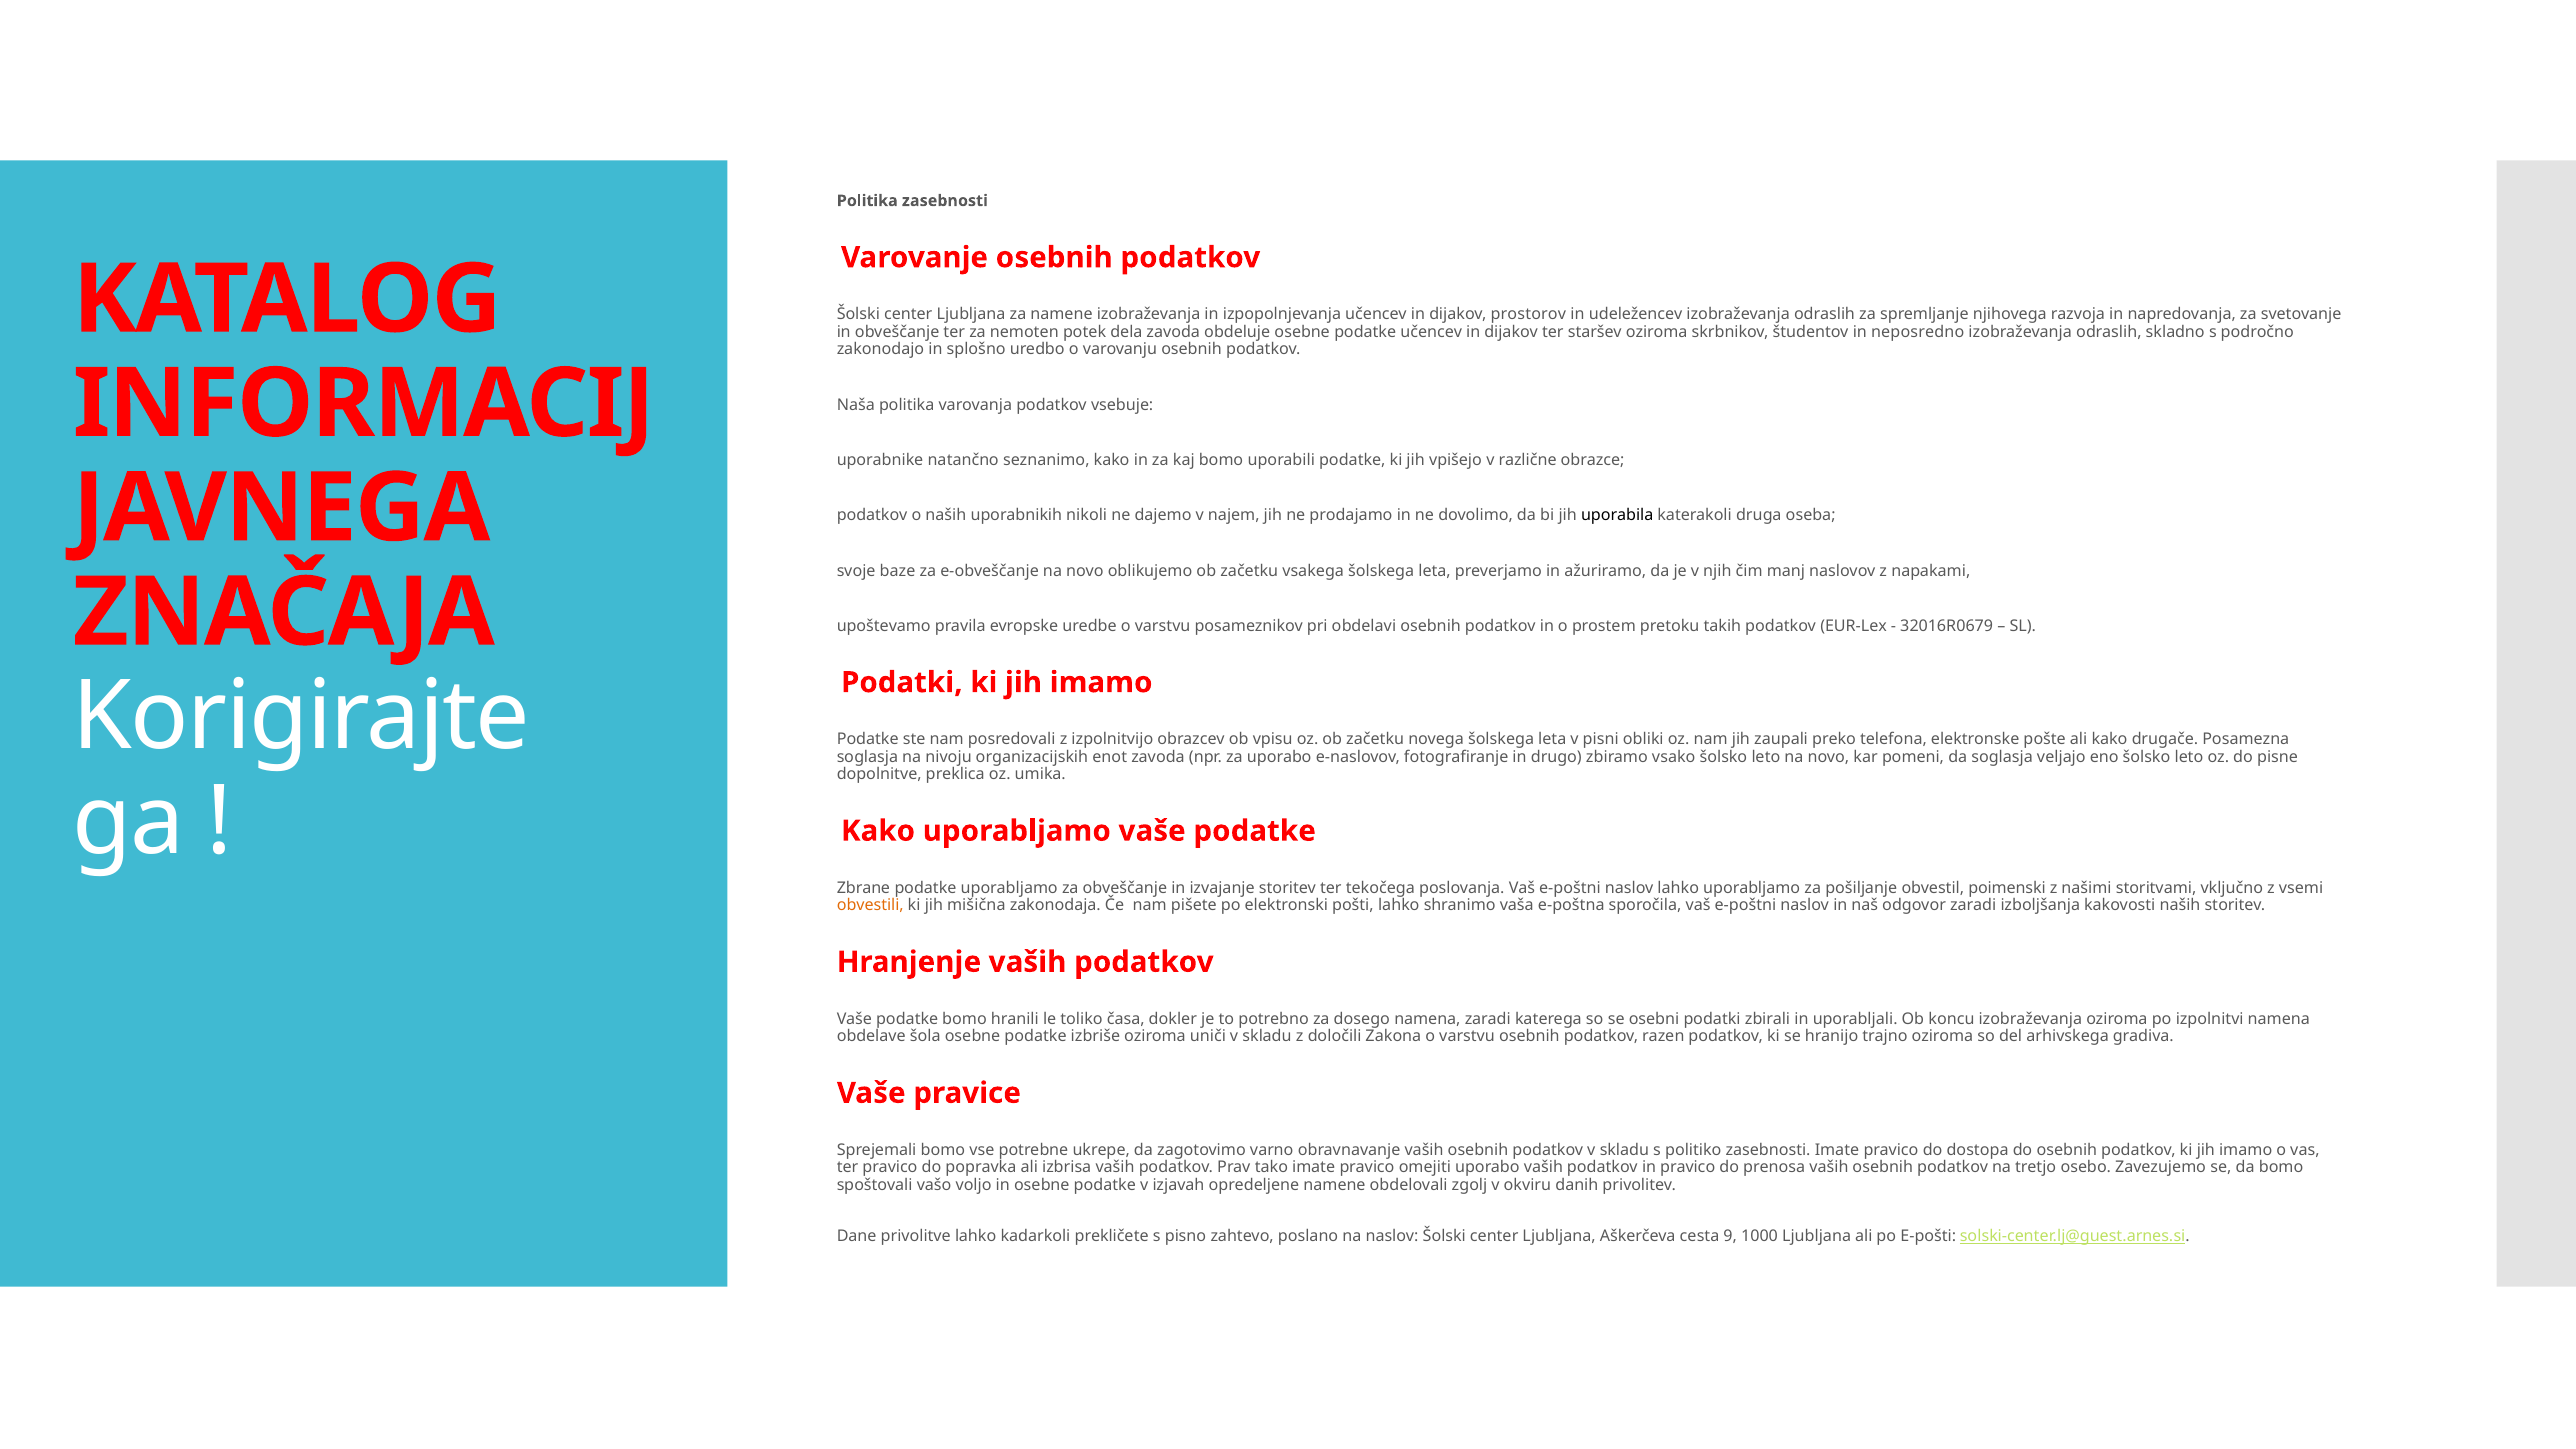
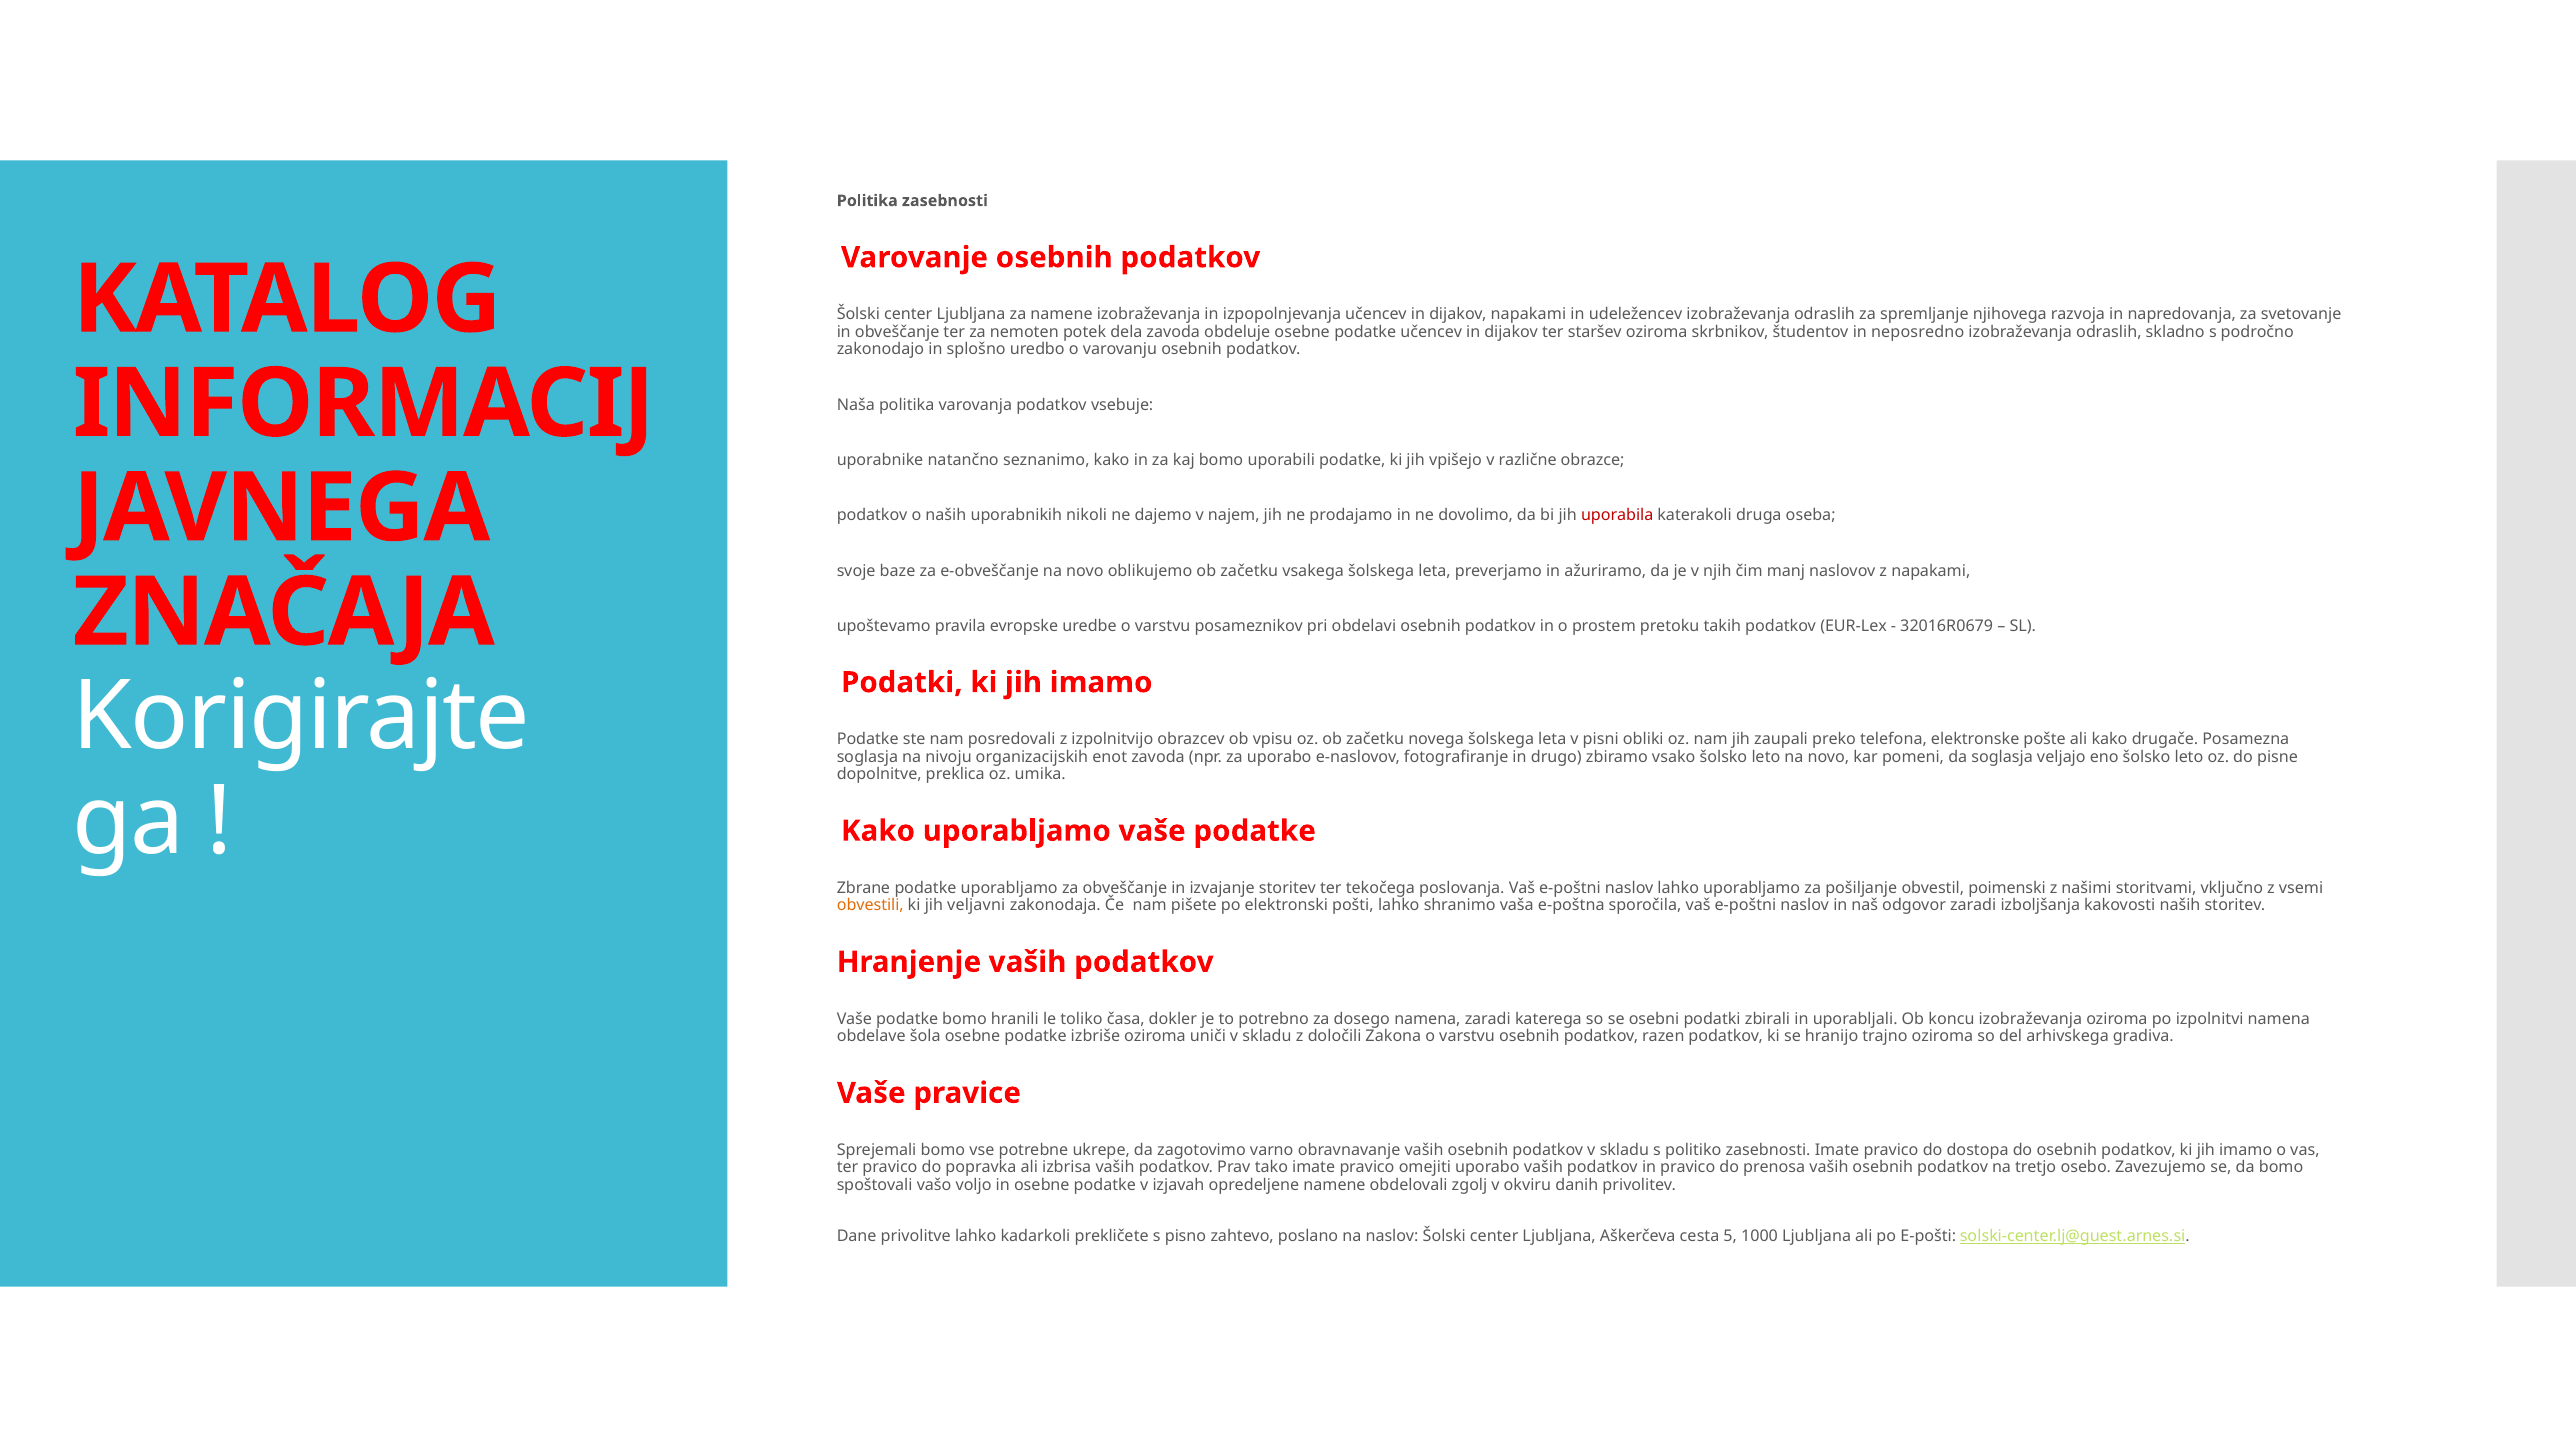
dijakov prostorov: prostorov -> napakami (1528, 314)
uporabila colour: black -> red (1617, 515)
mišična: mišična -> veljavni (976, 905)
9: 9 -> 5 (1730, 1236)
